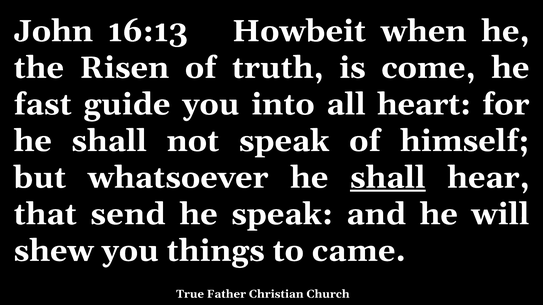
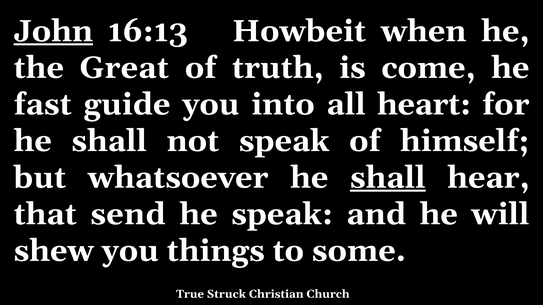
John underline: none -> present (53, 31)
Risen: Risen -> Great (124, 68)
came: came -> some (359, 251)
Father: Father -> Struck (226, 294)
